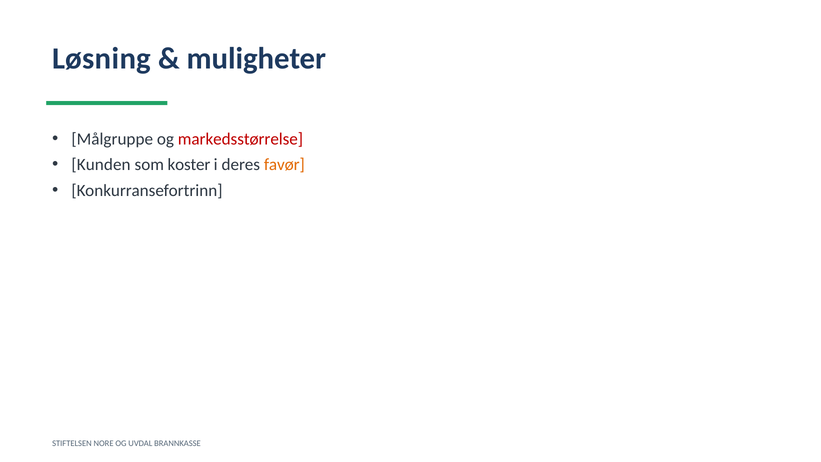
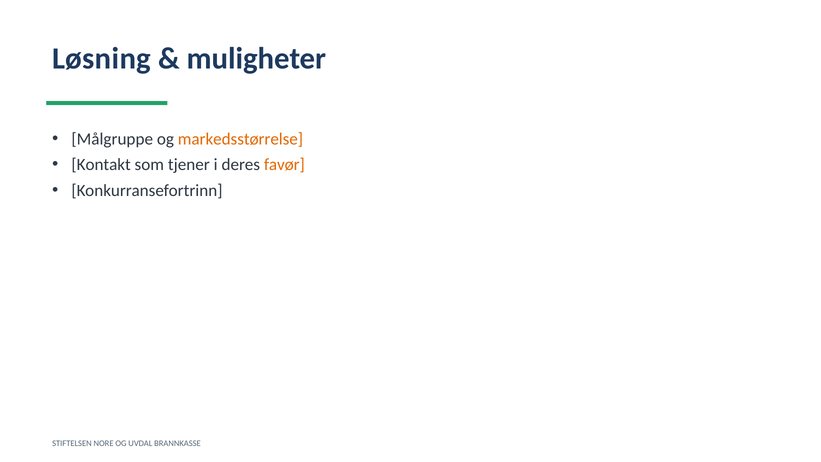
markedsstørrelse colour: red -> orange (240, 139)
Kunden: Kunden -> Kontakt (101, 165)
koster: koster -> tjener (189, 165)
